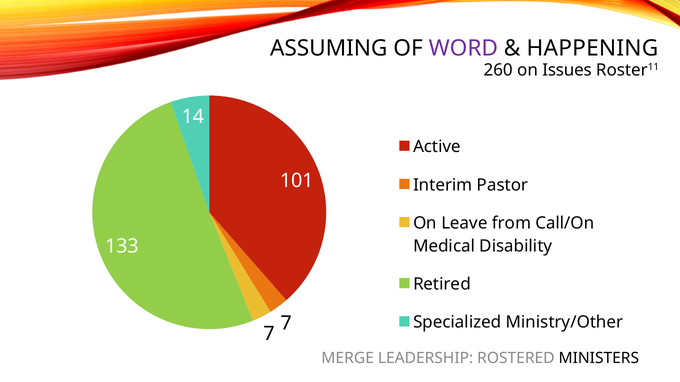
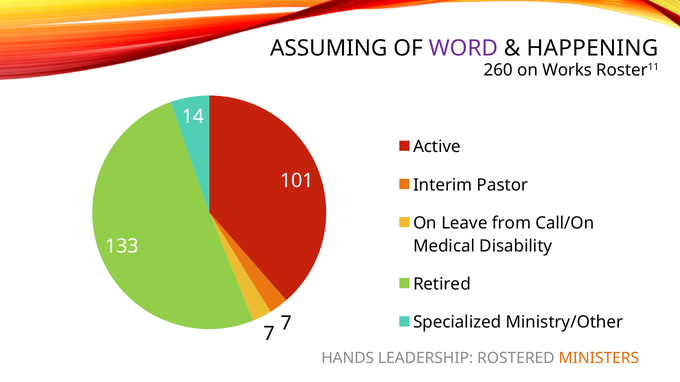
Issues: Issues -> Works (567, 70)
MERGE: MERGE -> HANDS (348, 358)
MINISTERS colour: black -> orange (599, 358)
